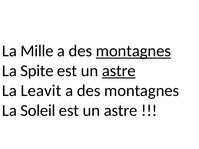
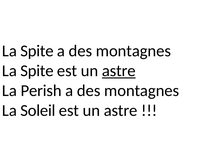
Mille: Mille -> Spite (37, 51)
montagnes underline: present -> none (133, 51)
Leavit: Leavit -> Perish (41, 91)
